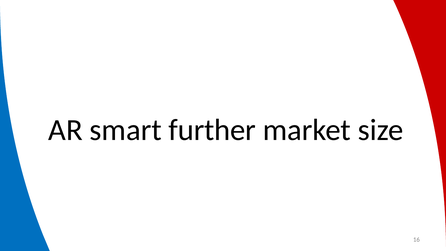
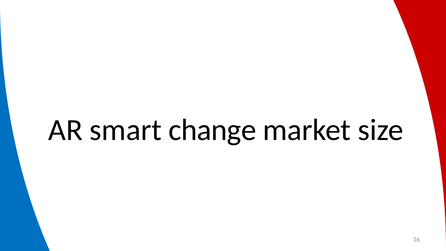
further: further -> change (212, 130)
